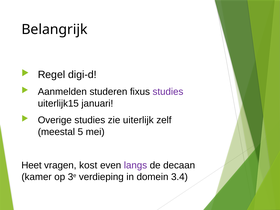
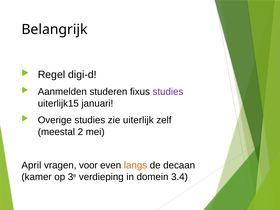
5: 5 -> 2 (80, 132)
Heet: Heet -> April (31, 165)
kost: kost -> voor (88, 165)
langs colour: purple -> orange (135, 165)
